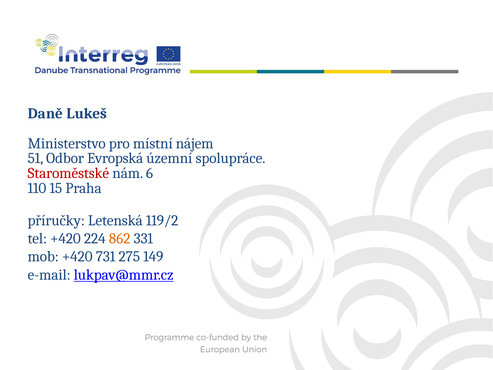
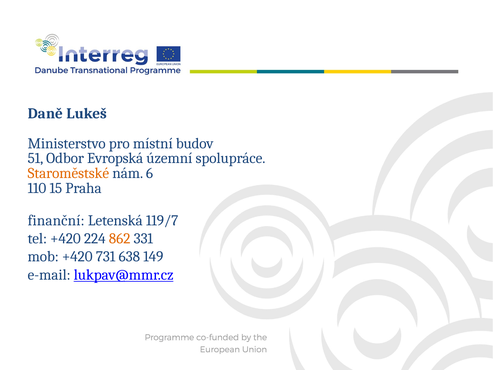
nájem: nájem -> budov (195, 143)
Staroměstské colour: red -> orange (68, 173)
příručky: příručky -> finanční (56, 220)
119/2: 119/2 -> 119/7 (162, 220)
275: 275 -> 638 (129, 256)
